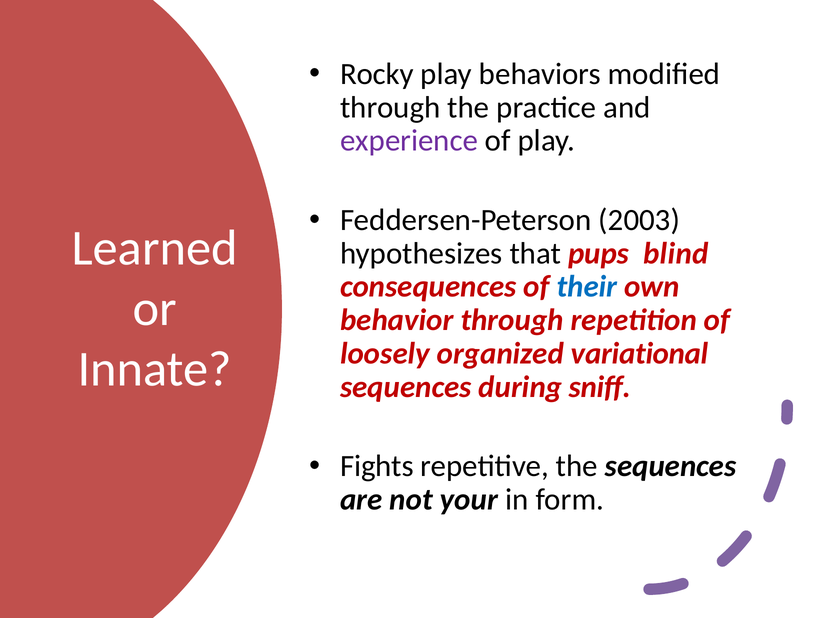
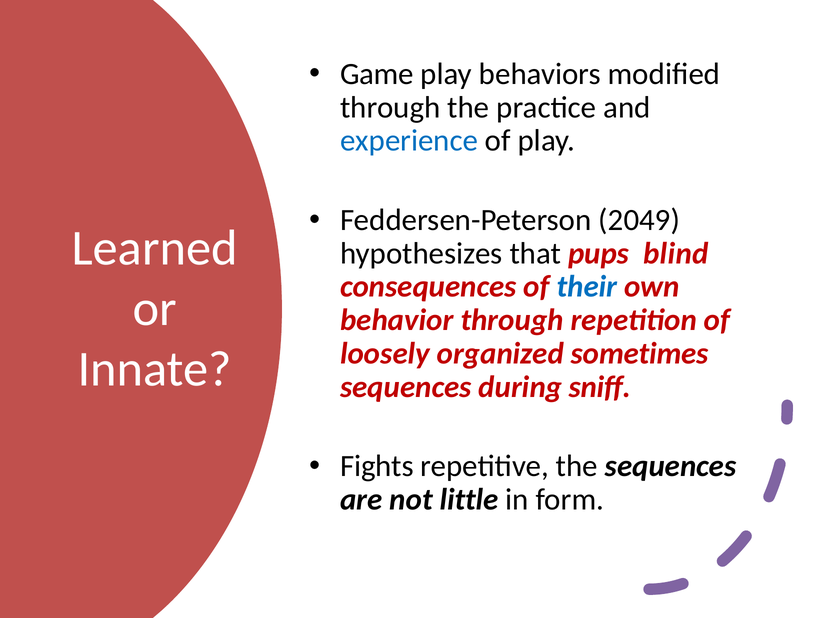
Rocky: Rocky -> Game (377, 74)
experience colour: purple -> blue (409, 141)
2003: 2003 -> 2049 (639, 220)
variational: variational -> sometimes (640, 354)
your: your -> little (469, 500)
